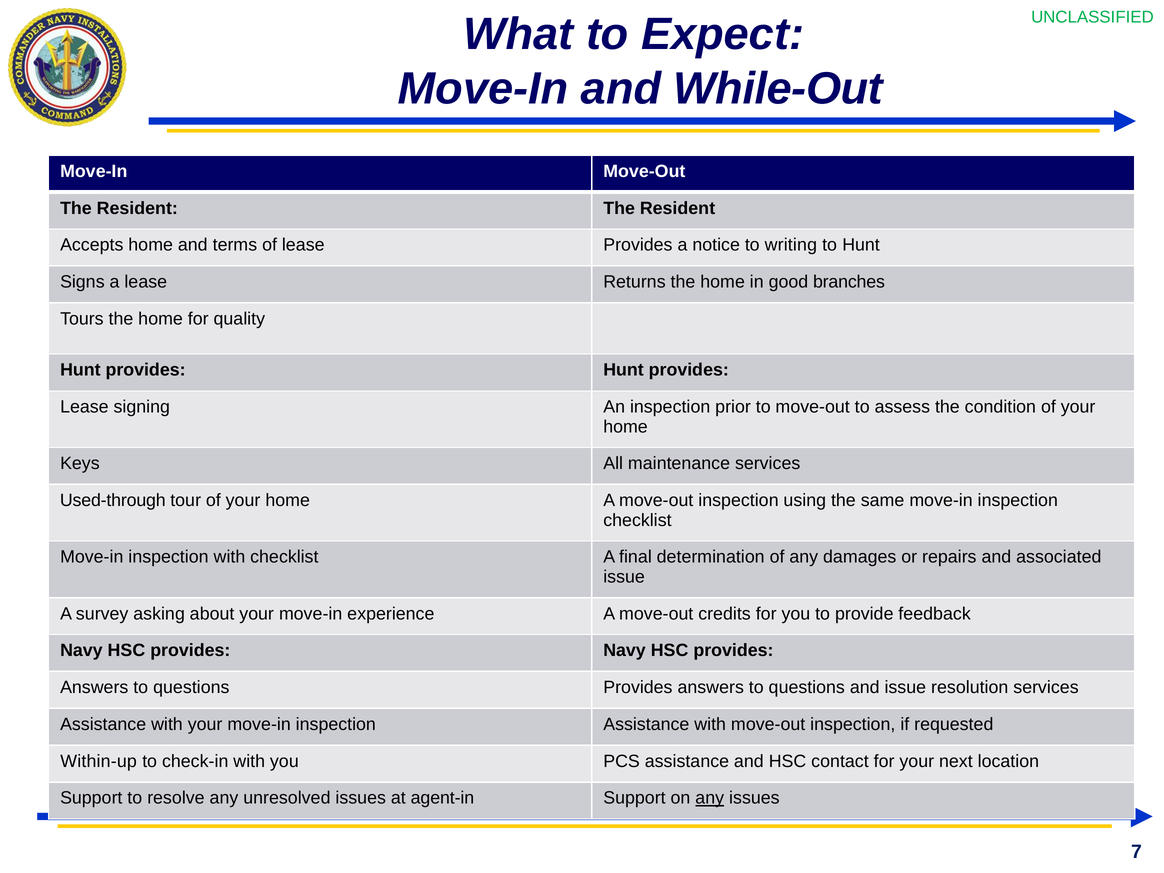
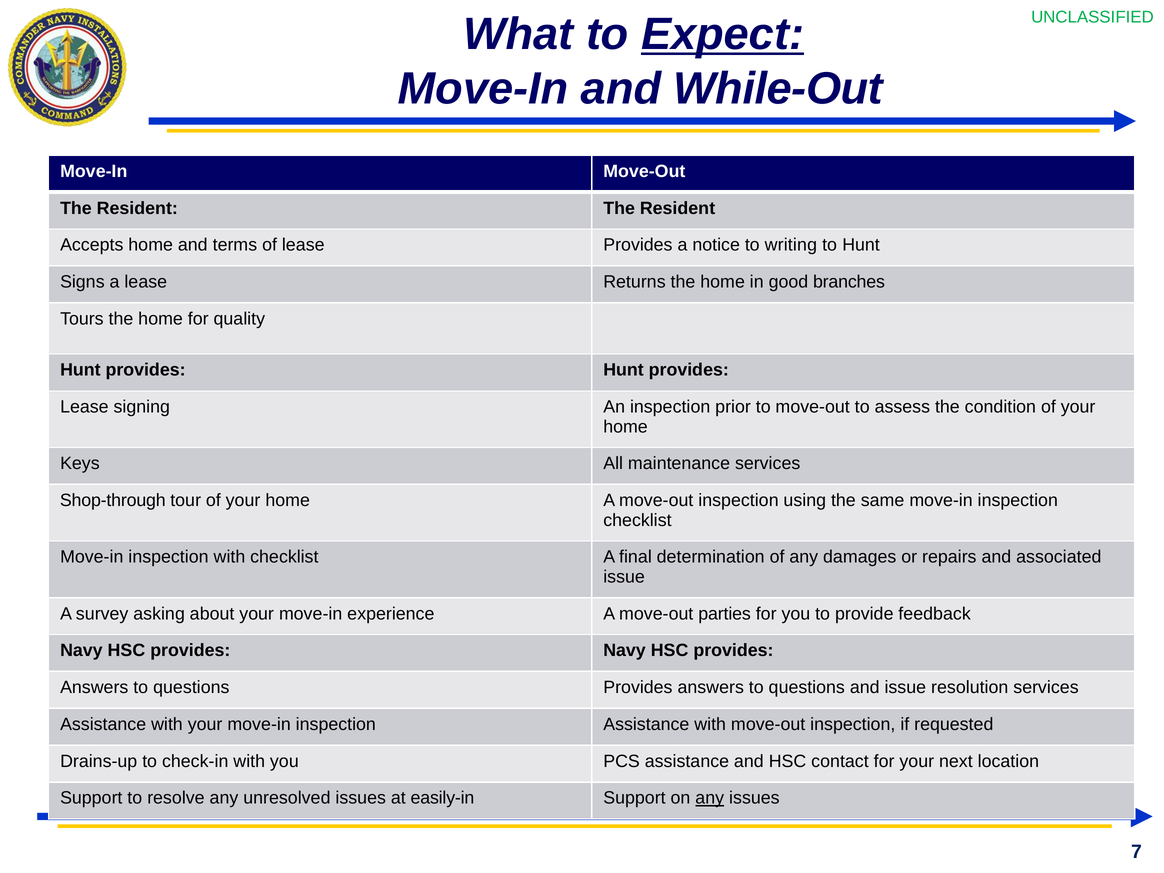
Expect underline: none -> present (723, 34)
Used-through: Used-through -> Shop-through (113, 500)
credits: credits -> parties (725, 614)
Within-up: Within-up -> Drains-up (99, 761)
agent-in: agent-in -> easily-in (442, 798)
